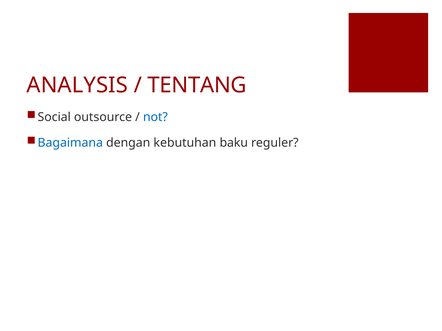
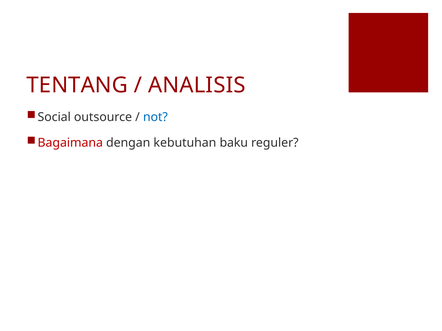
ANALYSIS: ANALYSIS -> TENTANG (77, 86)
TENTANG: TENTANG -> ANALISIS (197, 86)
Bagaimana colour: blue -> red (70, 143)
